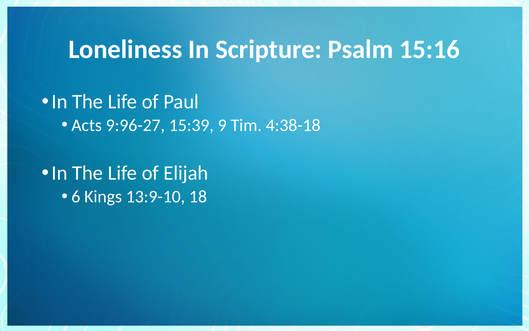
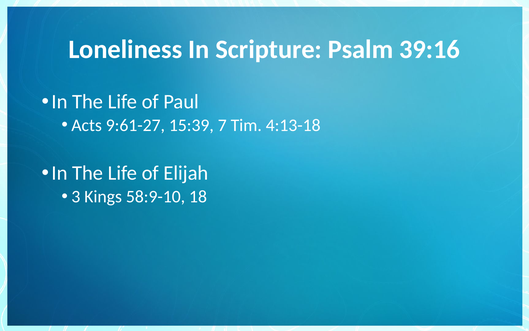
15:16: 15:16 -> 39:16 (430, 49)
9:96-27: 9:96-27 -> 9:61-27 (135, 125)
9: 9 -> 7 (222, 125)
4:38-18: 4:38-18 -> 4:13-18 (293, 125)
6: 6 -> 3 (76, 196)
13:9-10: 13:9-10 -> 58:9-10 (156, 196)
